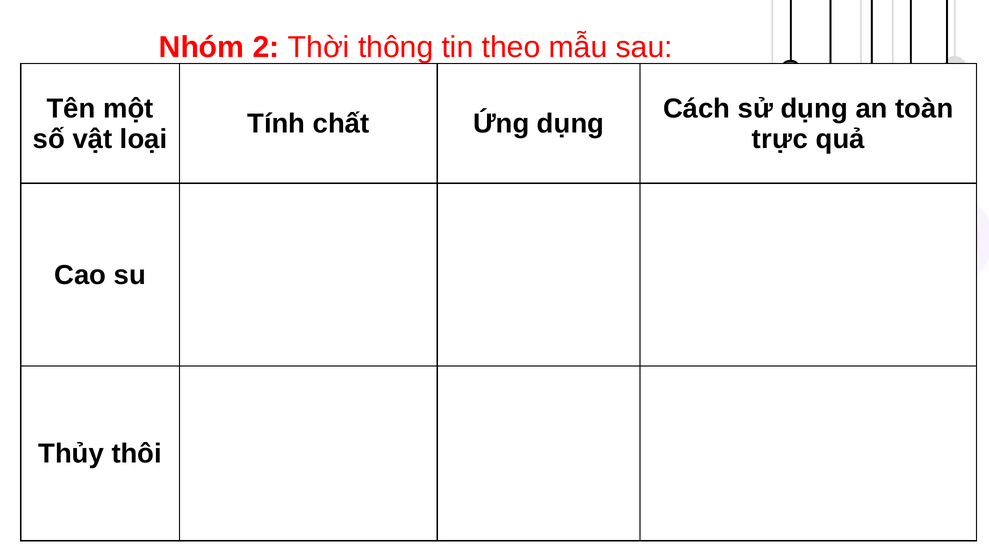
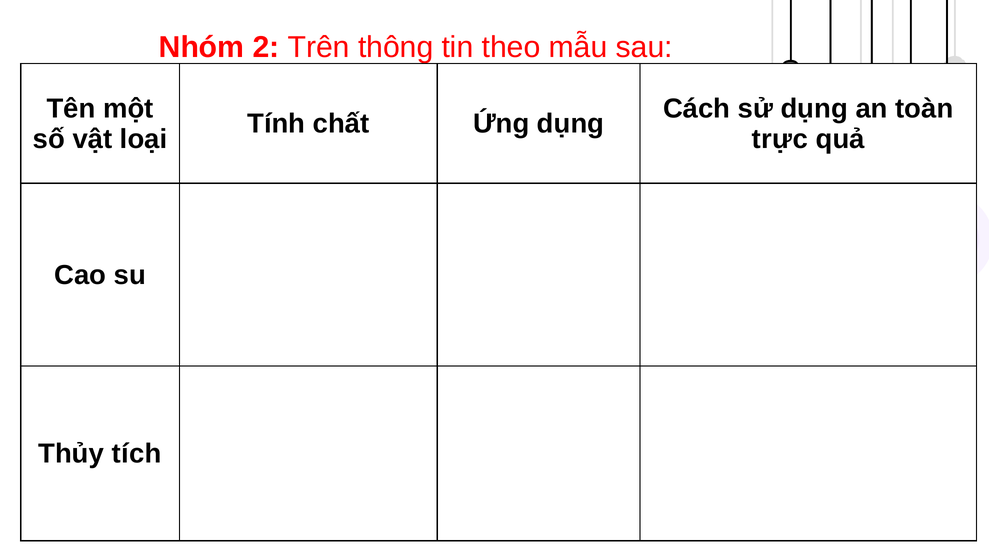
Thời: Thời -> Trên (319, 47)
thôi: thôi -> tích (137, 454)
